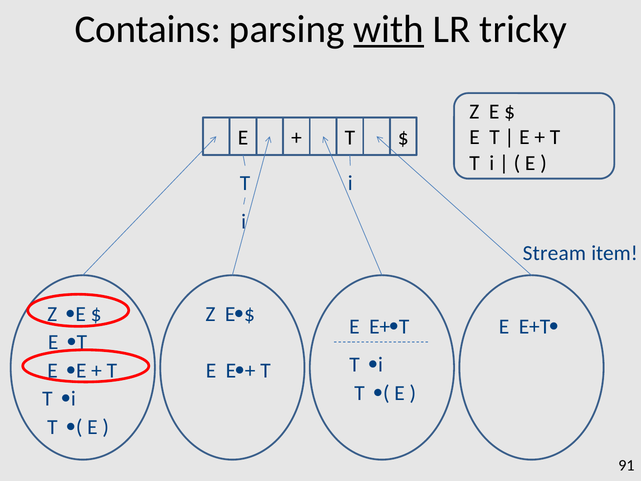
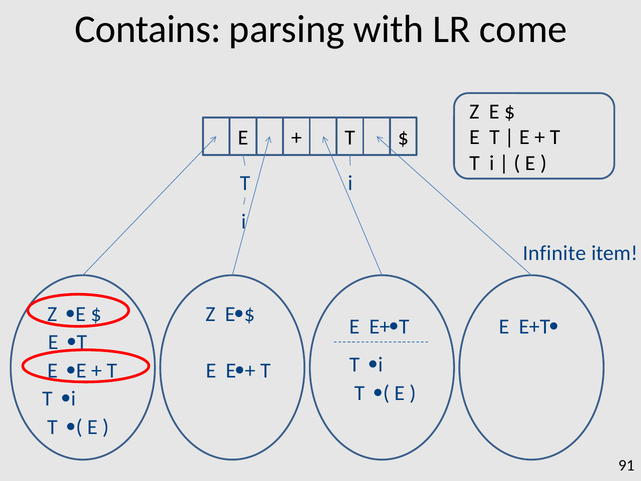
with underline: present -> none (389, 29)
tricky: tricky -> come (523, 29)
Stream: Stream -> Infinite (554, 253)
